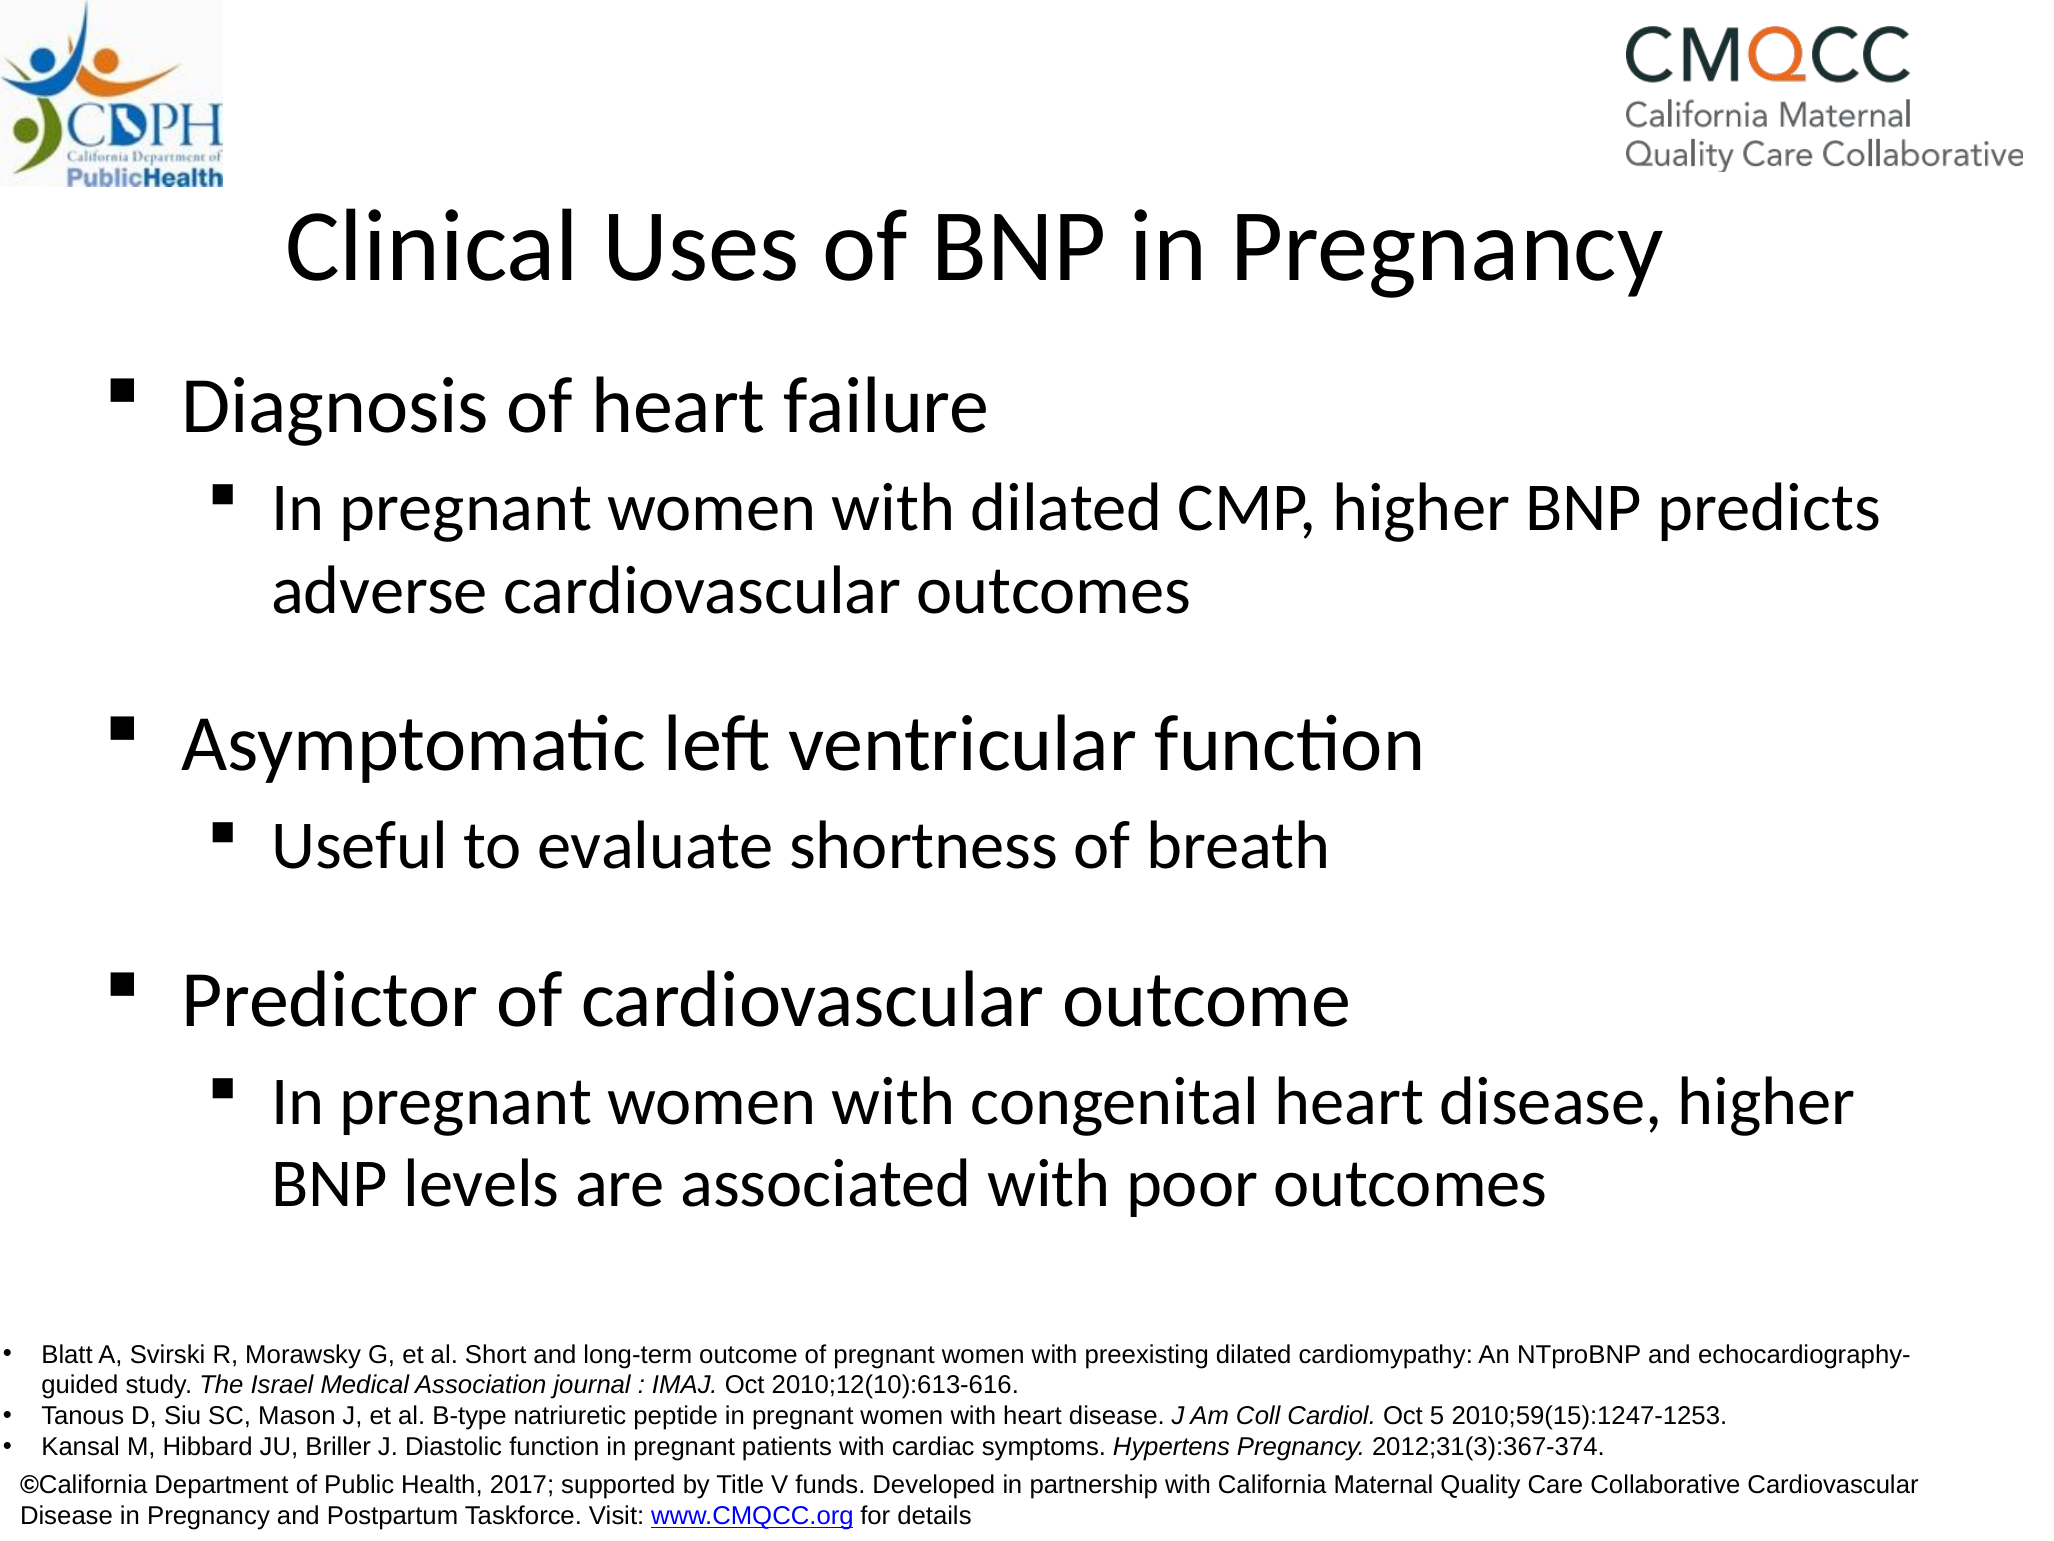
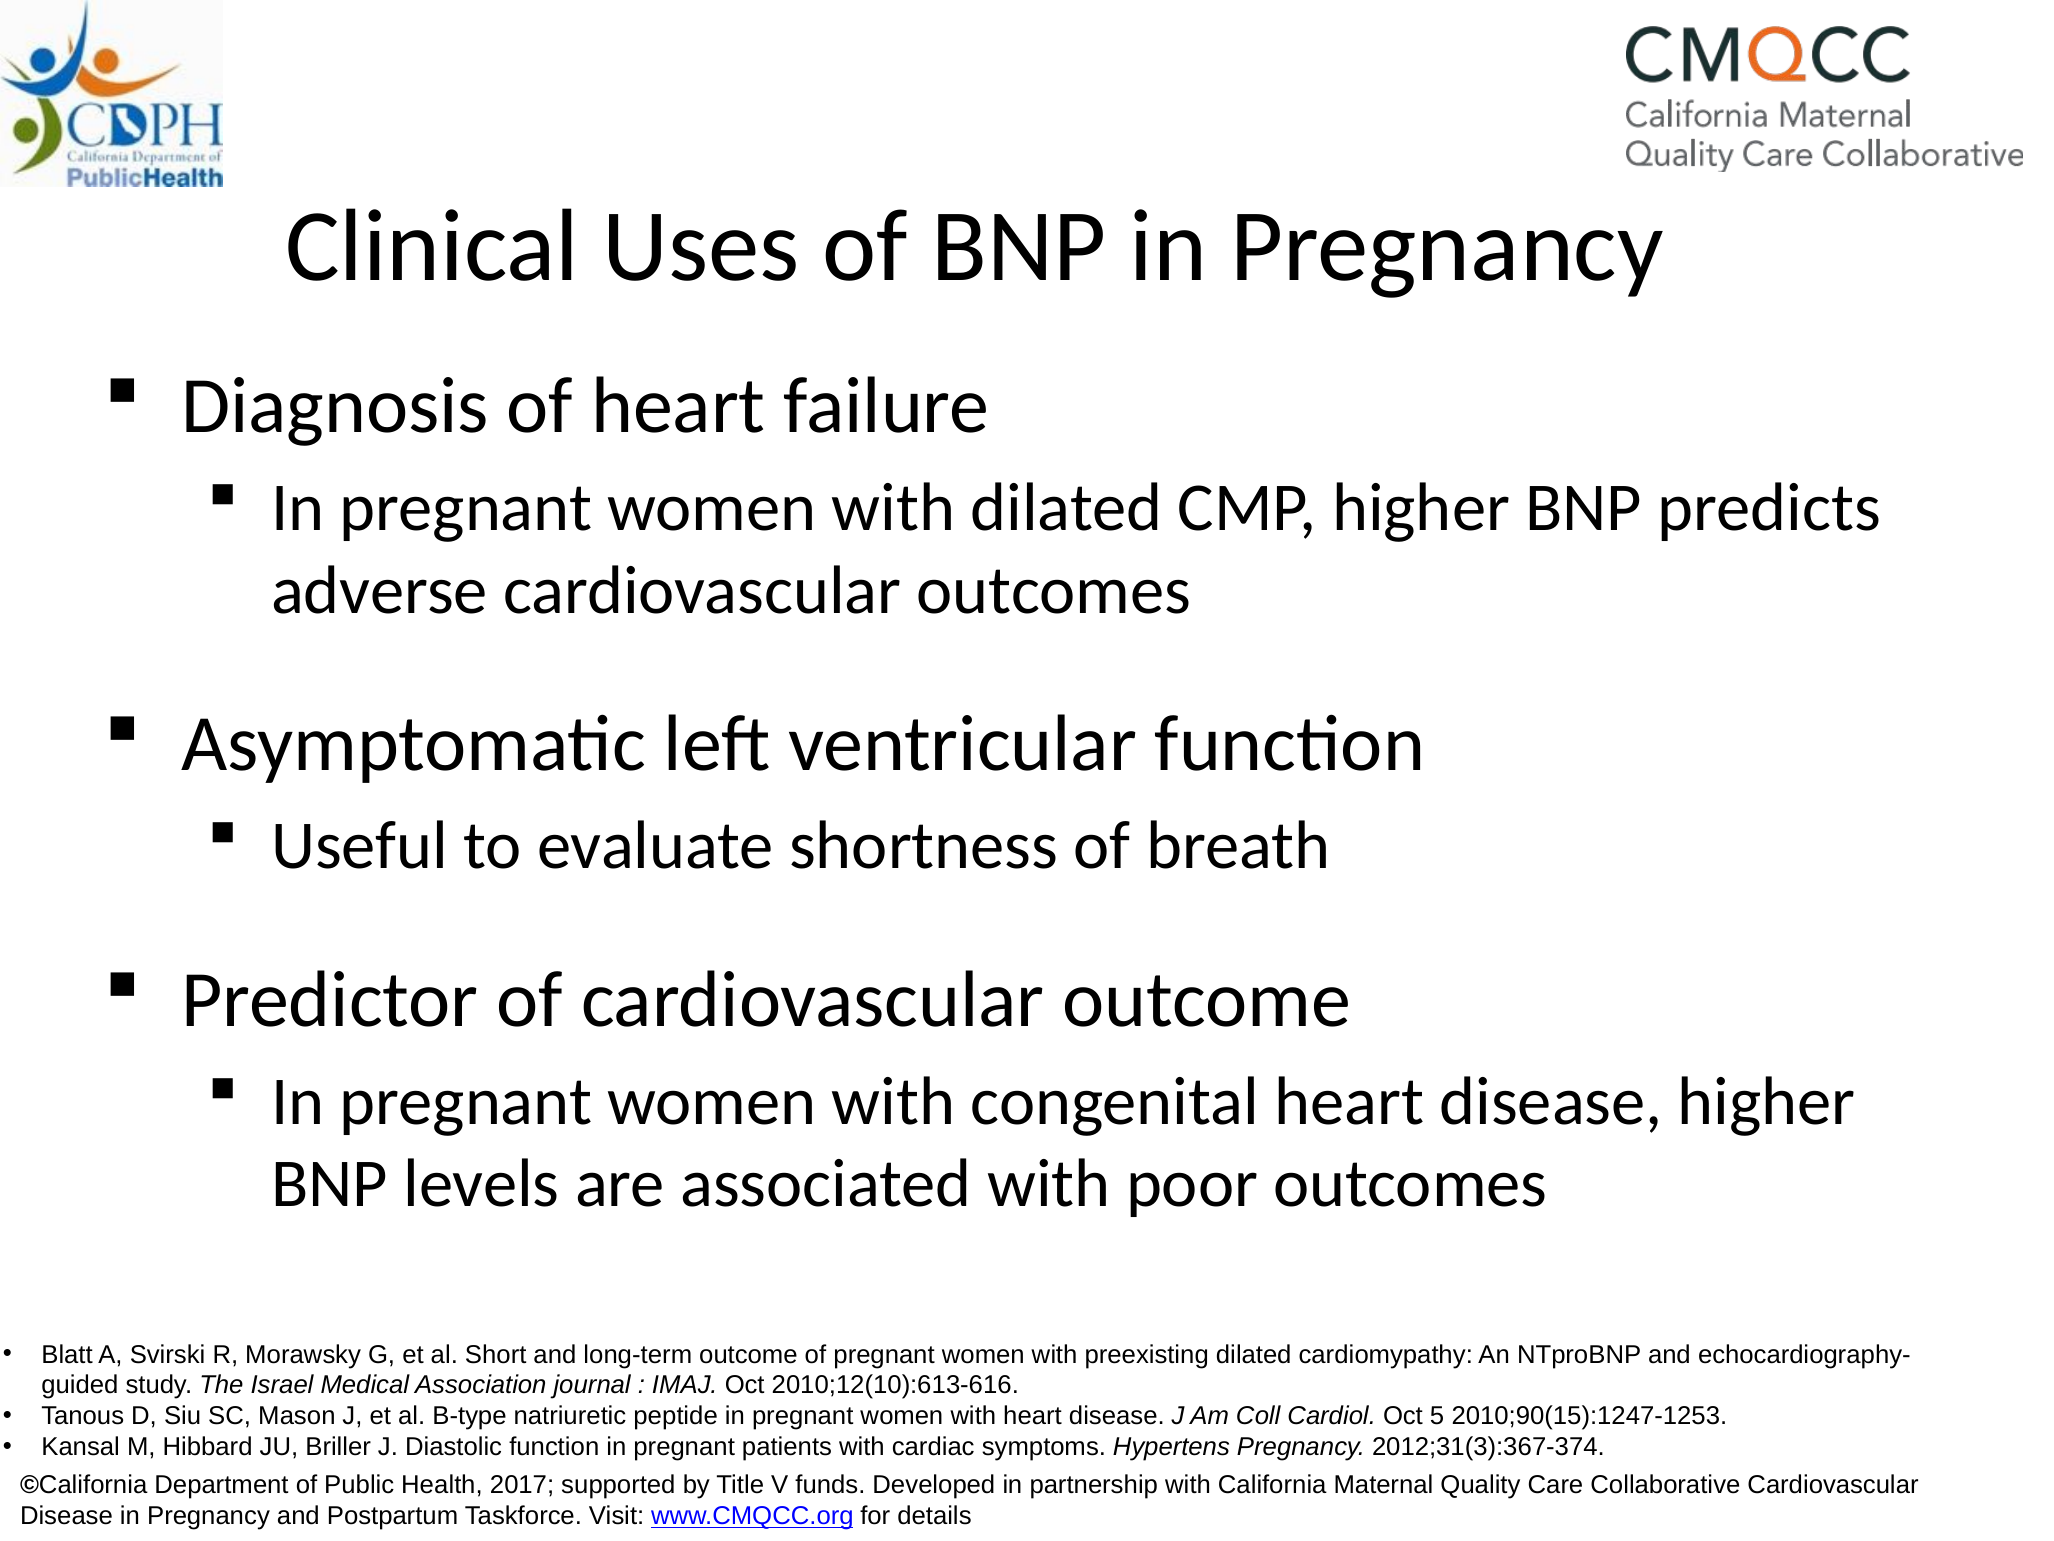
2010;59(15):1247-1253: 2010;59(15):1247-1253 -> 2010;90(15):1247-1253 (1589, 1416)
